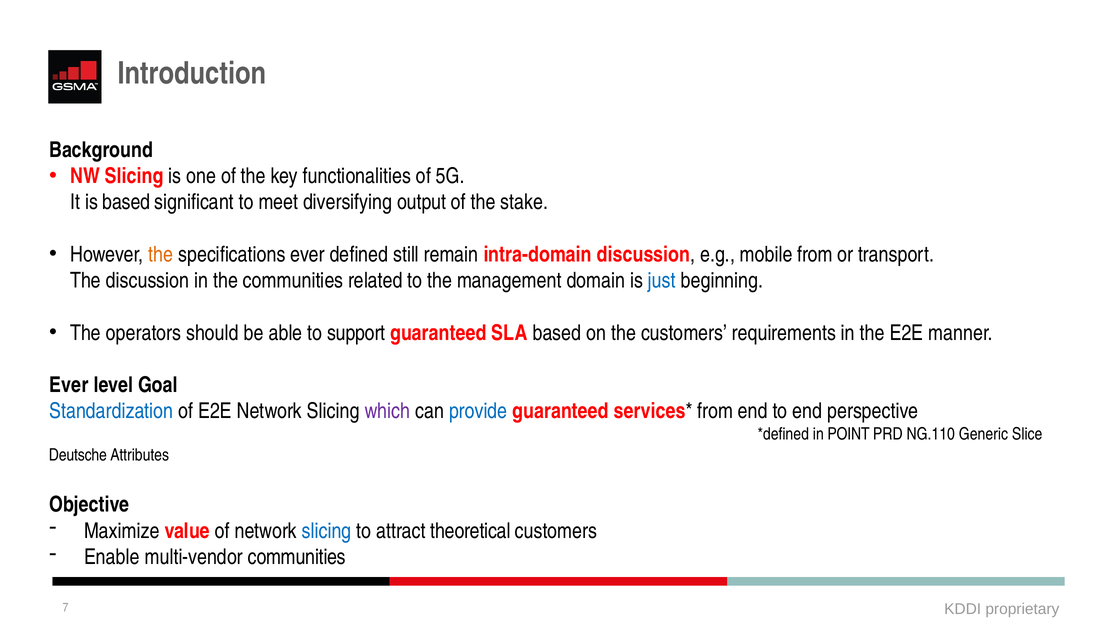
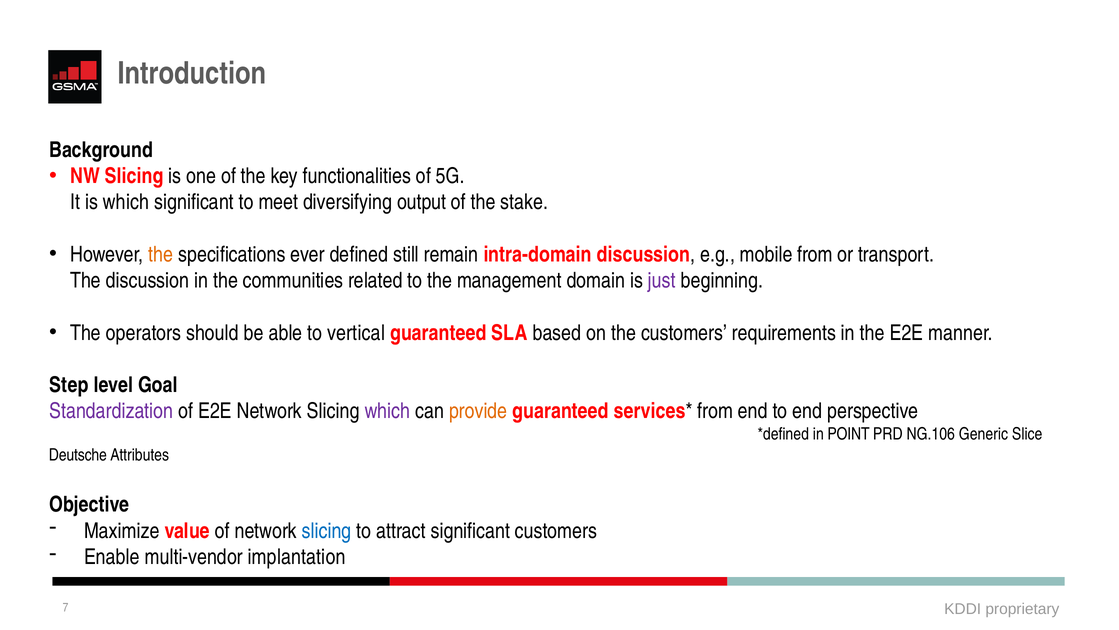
is based: based -> which (126, 202)
just colour: blue -> purple (662, 280)
support: support -> vertical (356, 333)
Ever: Ever -> Step (69, 385)
Standardization colour: blue -> purple (111, 411)
provide colour: blue -> orange (478, 411)
NG.110: NG.110 -> NG.106 (931, 434)
attract theoretical: theoretical -> significant (470, 530)
multi-vendor communities: communities -> implantation (297, 557)
